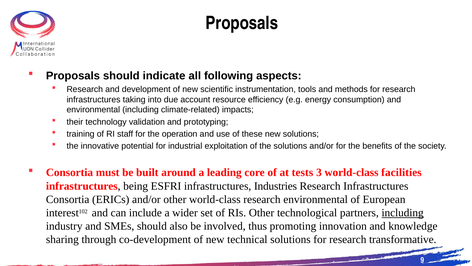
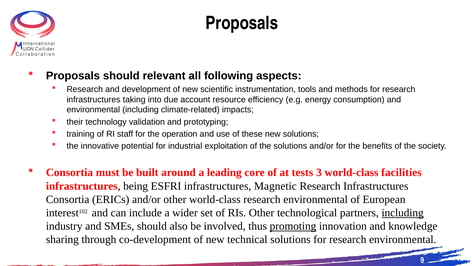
indicate: indicate -> relevant (164, 76)
Industries: Industries -> Magnetic (275, 186)
promoting underline: none -> present (293, 226)
for research transformative: transformative -> environmental (403, 239)
